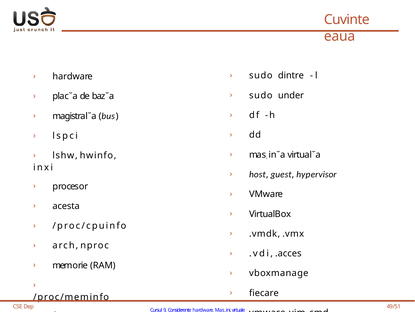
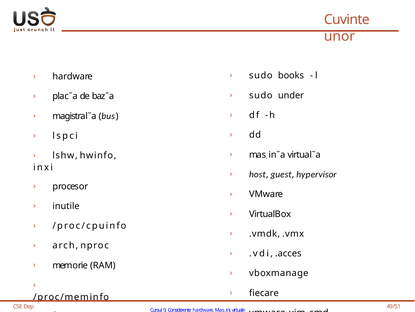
eaua: eaua -> unor (339, 36)
dintre: dintre -> books (291, 76)
acesta: acesta -> inutile (66, 206)
